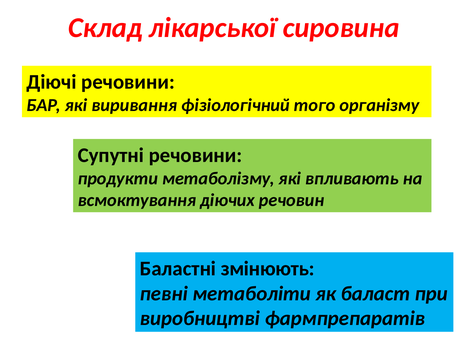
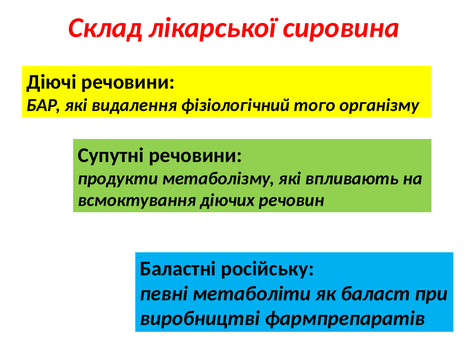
виривання: виривання -> видалення (134, 105)
змінюють: змінюють -> російську (267, 269)
